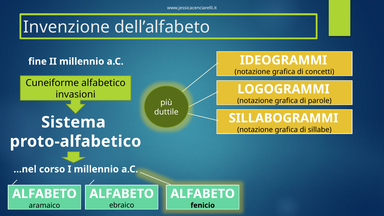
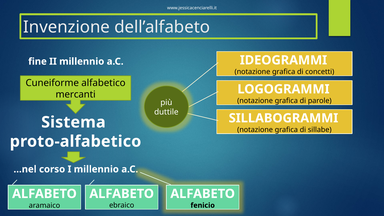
invasioni: invasioni -> mercanti (76, 94)
